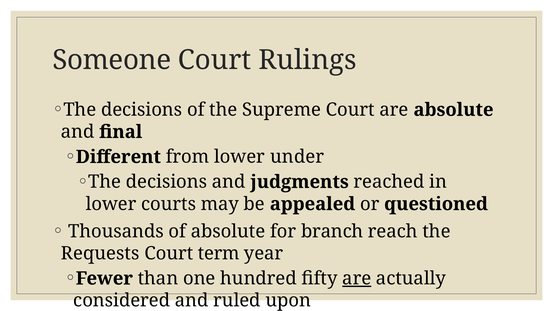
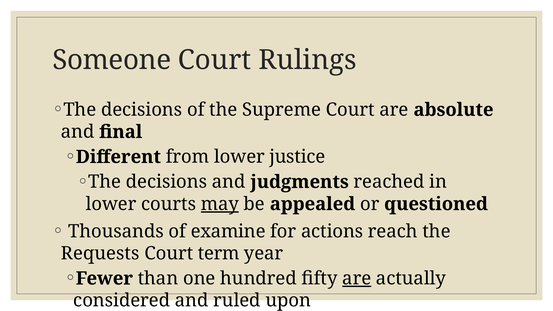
under: under -> justice (297, 157)
may underline: none -> present (220, 204)
of absolute: absolute -> examine (228, 231)
branch: branch -> actions (332, 231)
